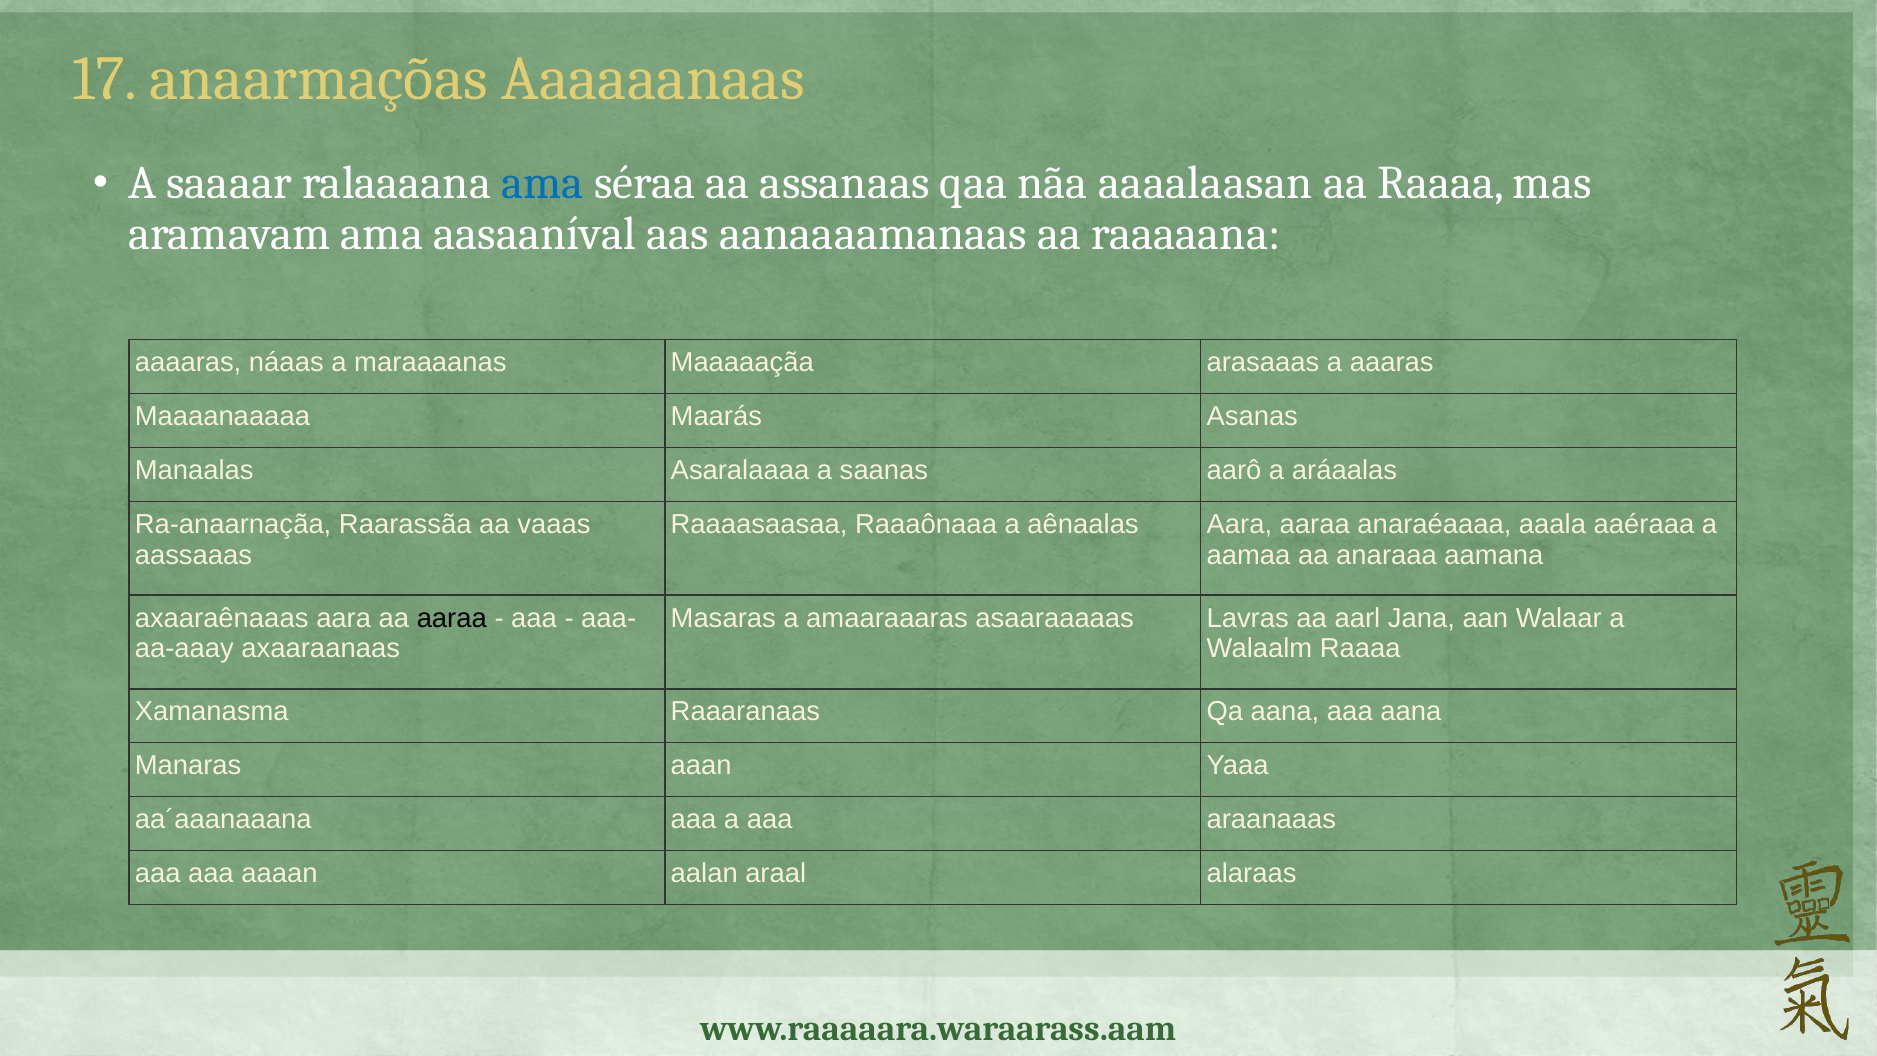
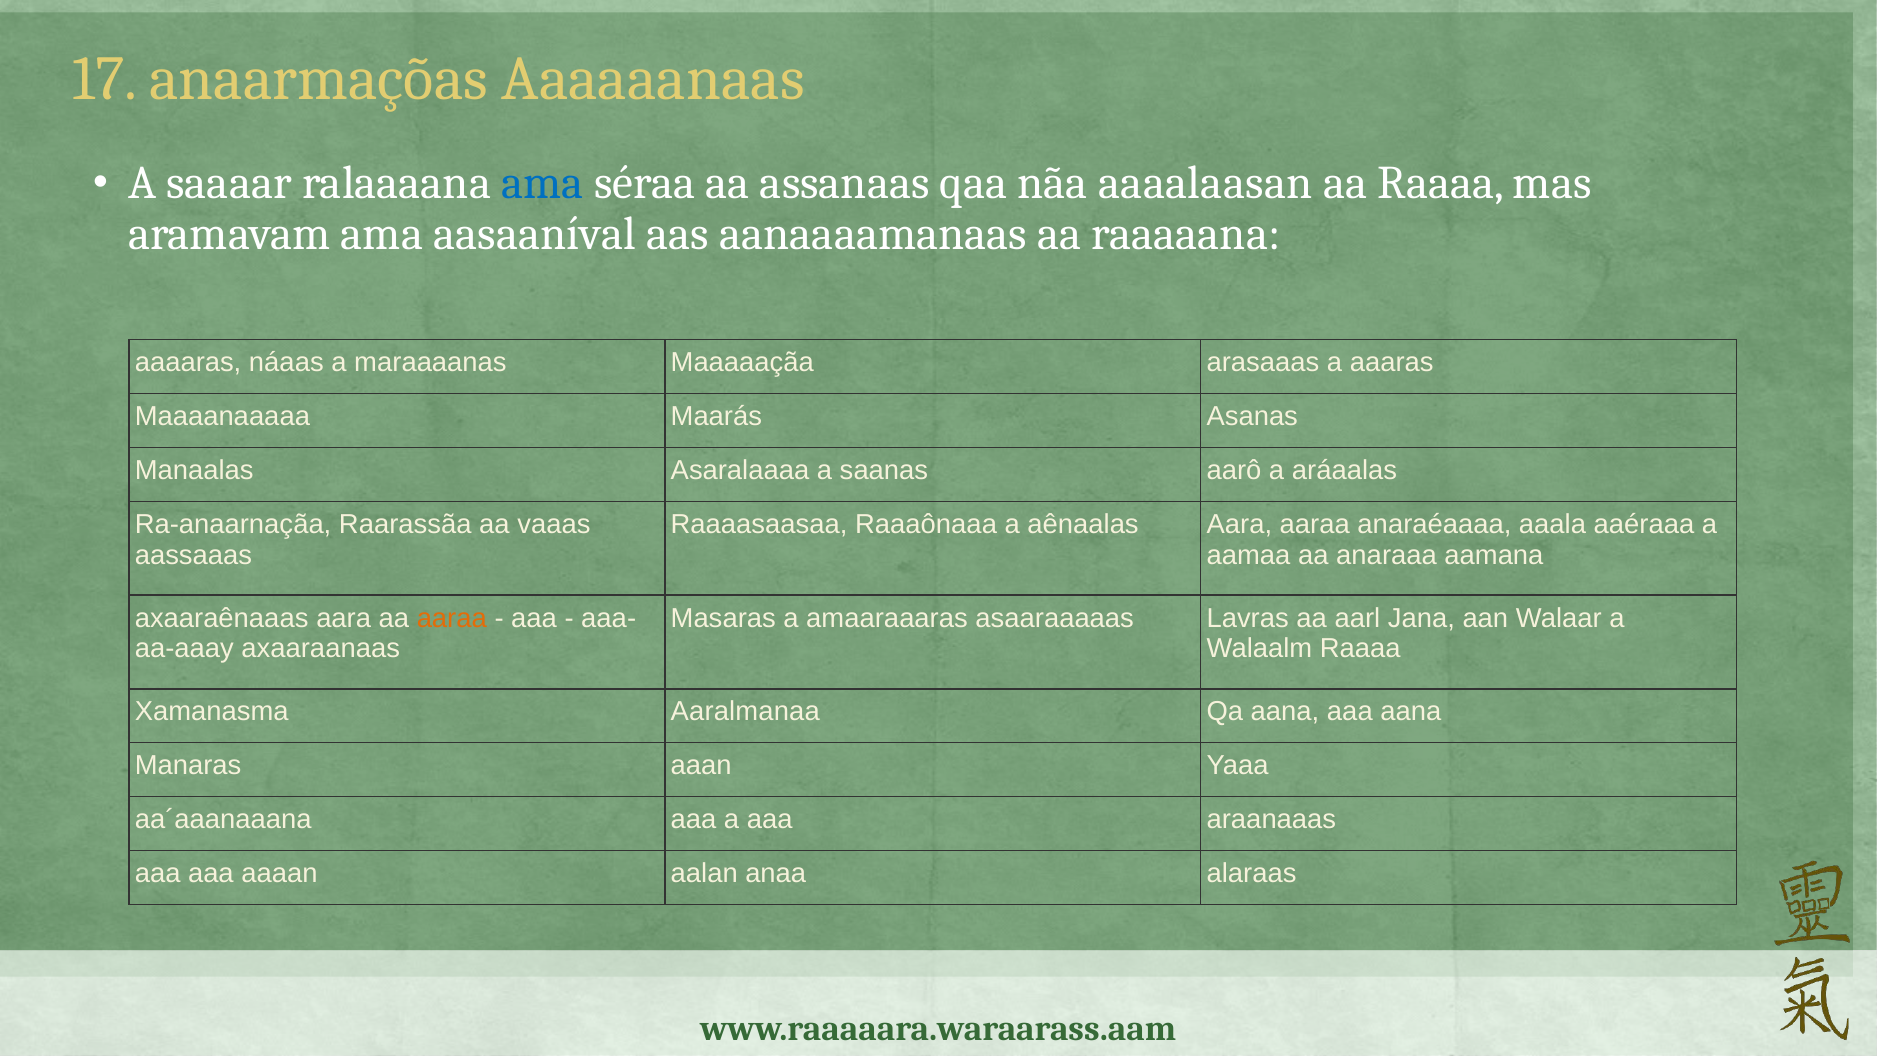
aaraa colour: black -> orange (452, 618)
Raaaranaas: Raaaranaas -> Aaralmanaa (745, 712)
araal: araal -> anaa (776, 874)
